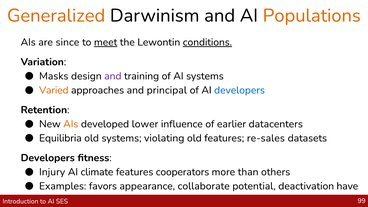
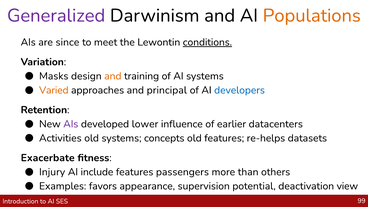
Generalized colour: orange -> purple (56, 16)
meet underline: present -> none (106, 42)
and colour: purple -> orange (113, 76)
AIs colour: orange -> purple (71, 124)
Equilibria: Equilibria -> Activities (60, 138)
violating: violating -> concepts (164, 138)
re-sales: re-sales -> re-helps (266, 138)
Developers: Developers -> Exacerbate (48, 158)
climate: climate -> include (97, 172)
cooperators: cooperators -> passengers (182, 172)
collaborate: collaborate -> supervision (204, 186)
have: have -> view (347, 186)
